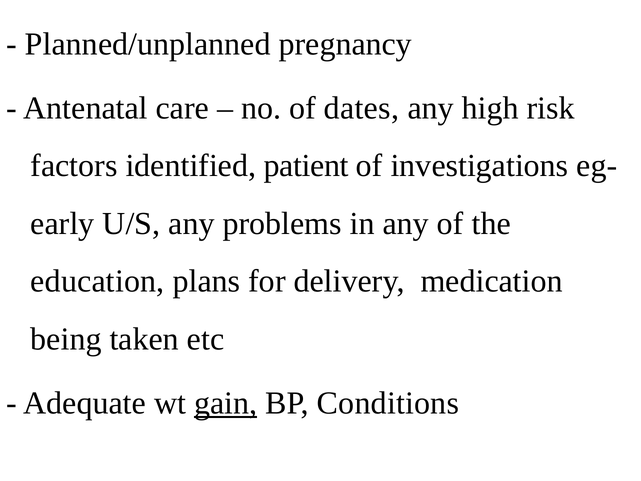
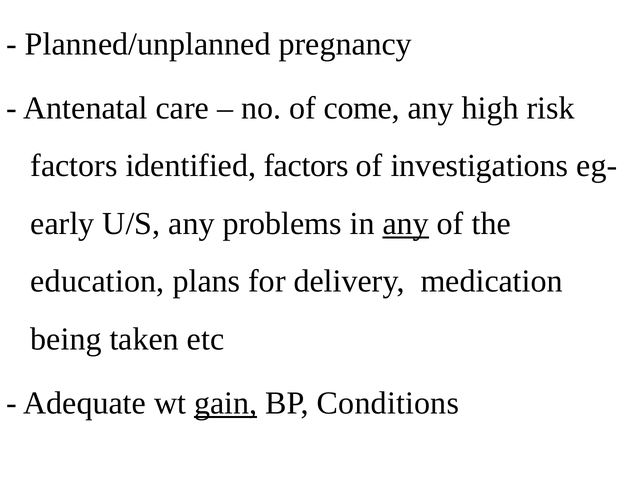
dates: dates -> come (362, 108)
identified patient: patient -> factors (306, 166)
any underline: none -> present (406, 223)
